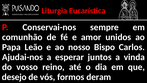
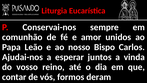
desejo: desejo -> contar (14, 77)
